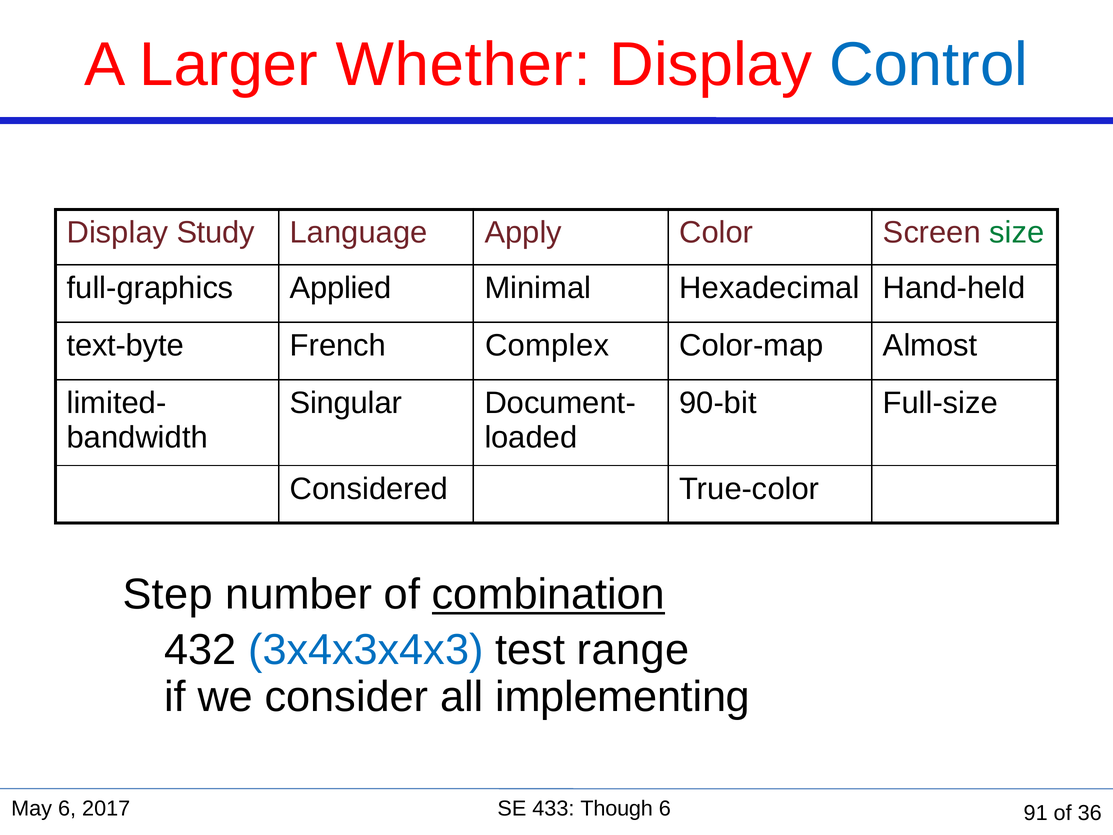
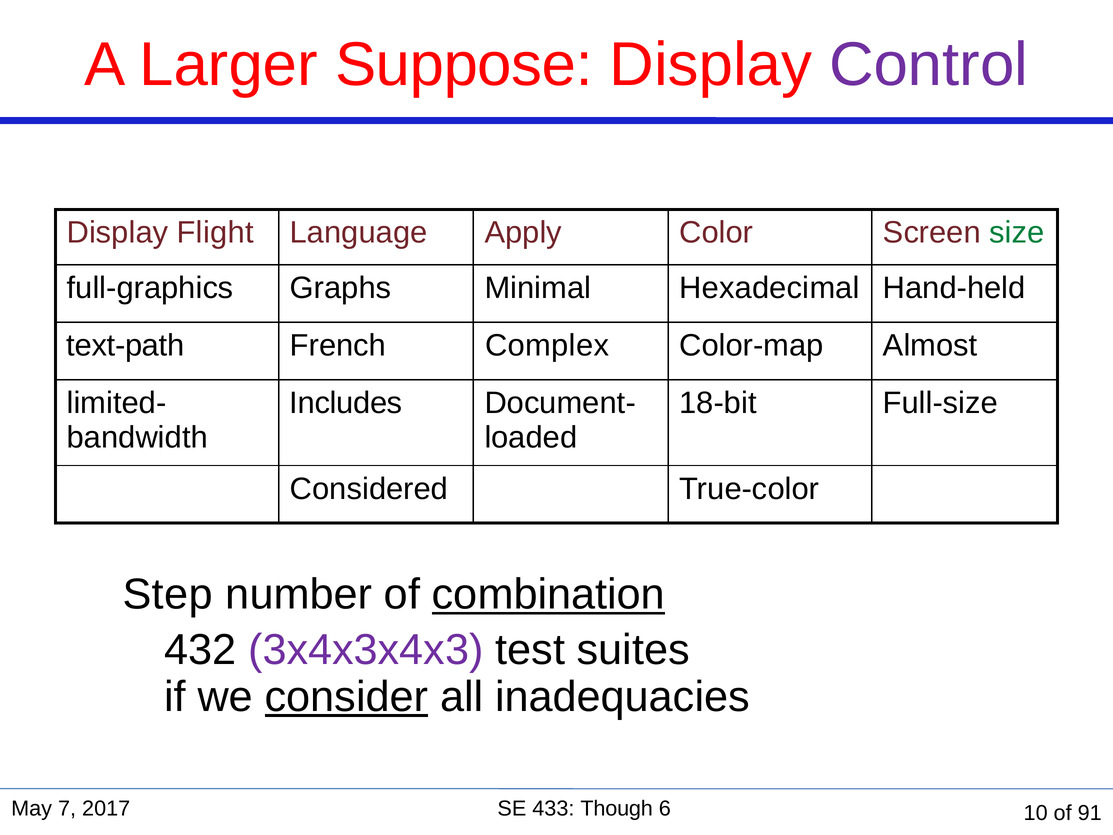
Whether: Whether -> Suppose (464, 65)
Control colour: blue -> purple (929, 65)
Study: Study -> Flight (215, 233)
Applied: Applied -> Graphs (341, 288)
text-byte: text-byte -> text-path (125, 346)
Singular: Singular -> Includes (346, 403)
90-bit: 90-bit -> 18-bit (718, 403)
3x4x3x4x3 colour: blue -> purple (366, 650)
range: range -> suites (633, 650)
consider underline: none -> present (346, 697)
implementing: implementing -> inadequacies (623, 697)
May 6: 6 -> 7 (67, 808)
91: 91 -> 10 (1036, 813)
36: 36 -> 91 (1090, 813)
